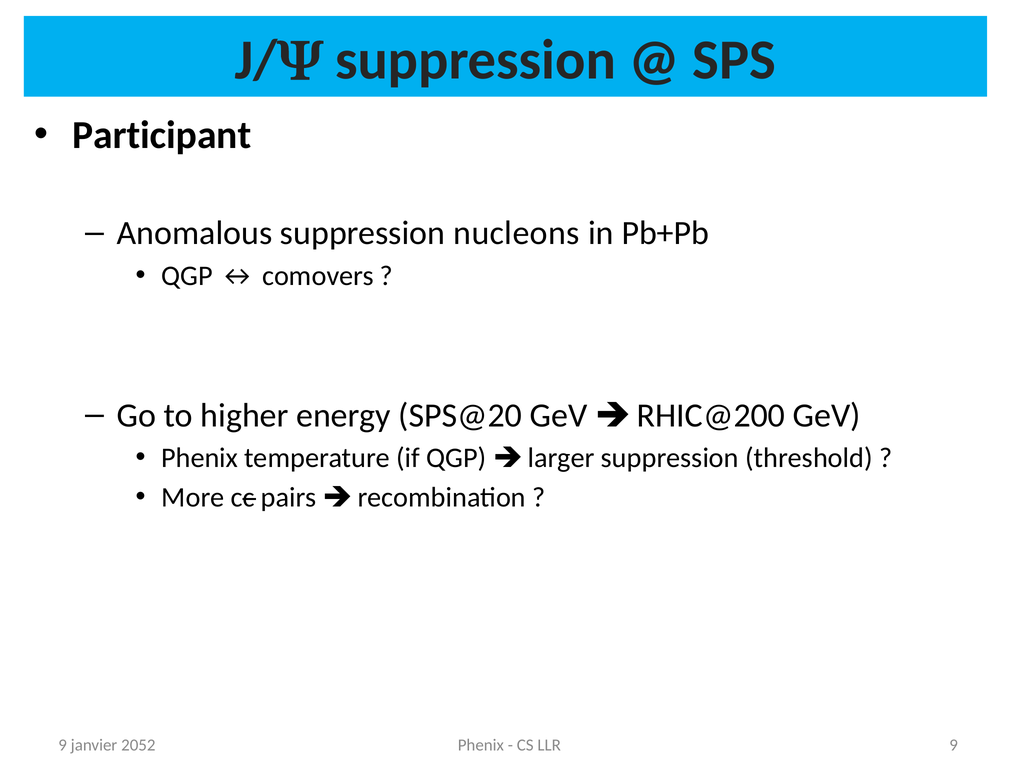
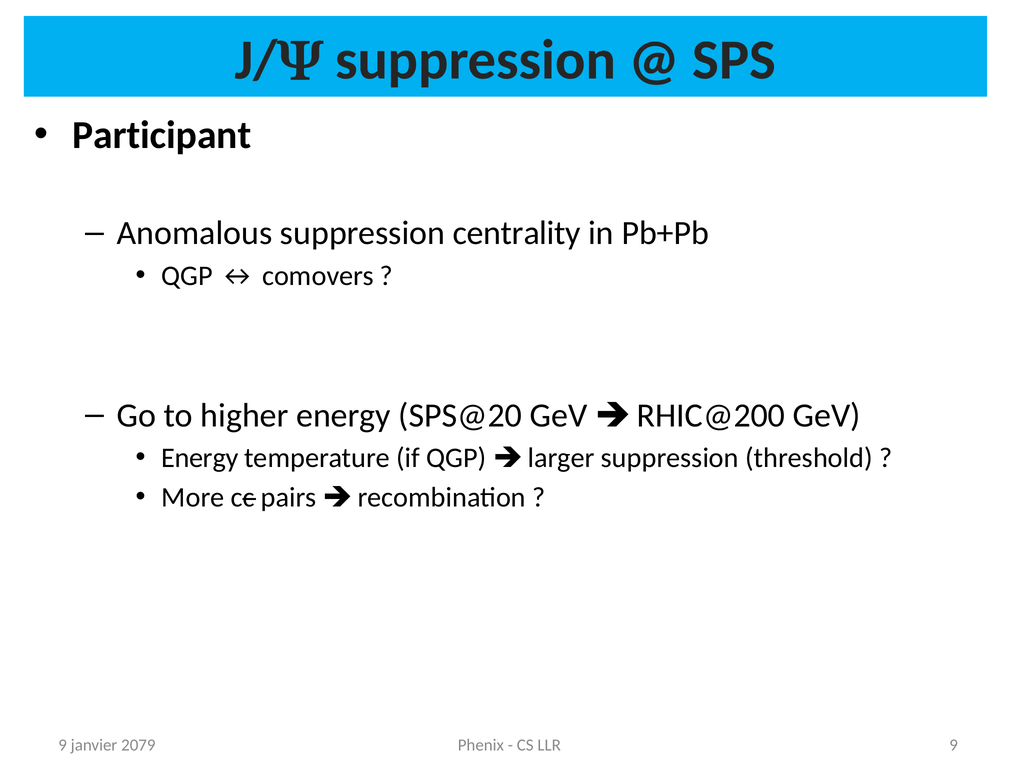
nucleons: nucleons -> centrality (517, 233)
Phenix: Phenix -> Energy (200, 458)
2052: 2052 -> 2079 (138, 745)
